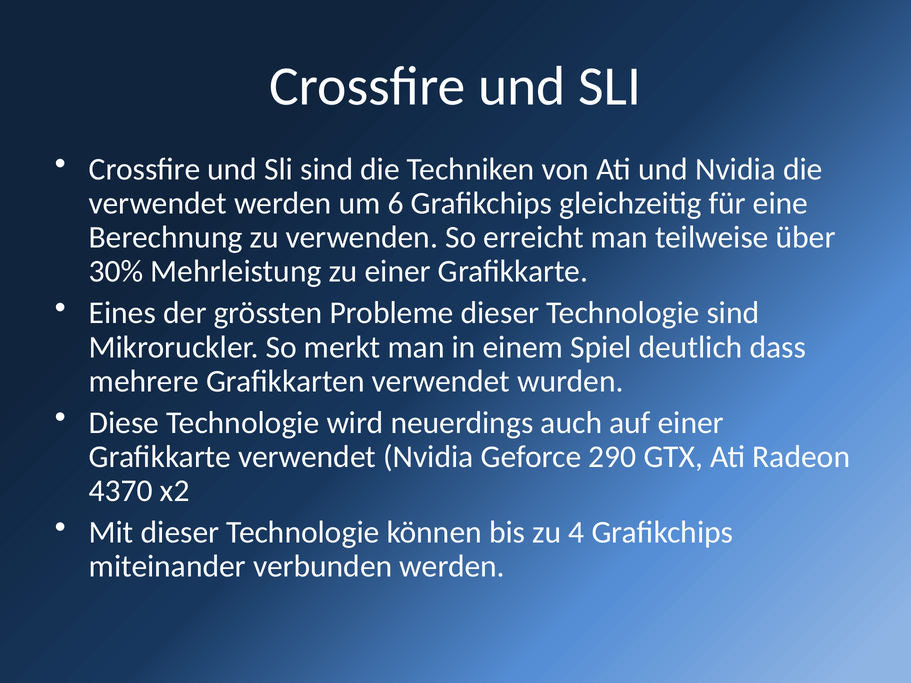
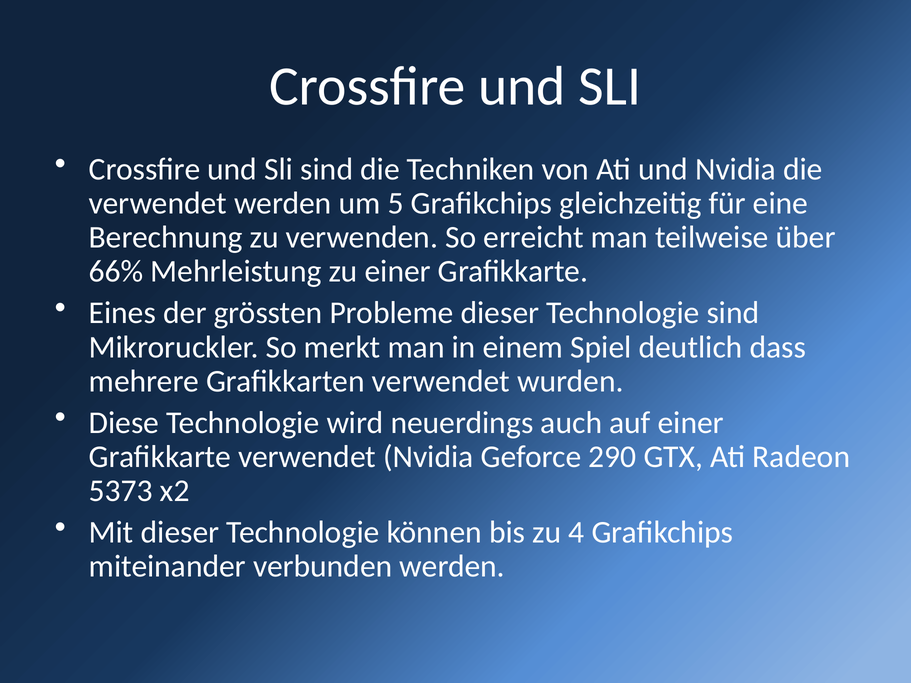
6: 6 -> 5 (396, 203)
30%: 30% -> 66% (116, 272)
4370: 4370 -> 5373 (121, 491)
